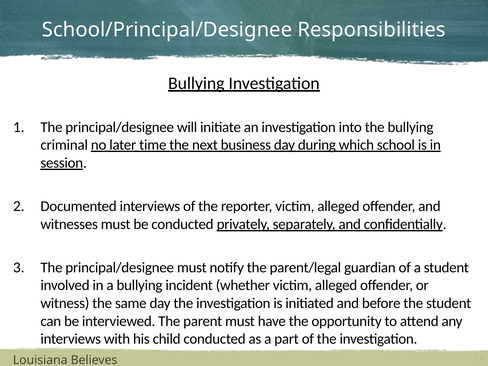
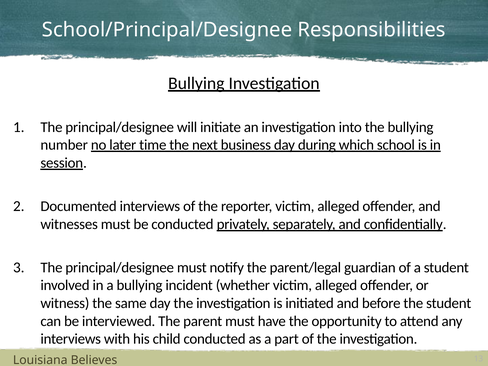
criminal: criminal -> number (64, 145)
